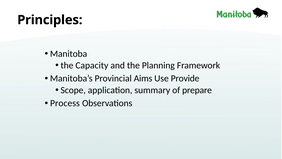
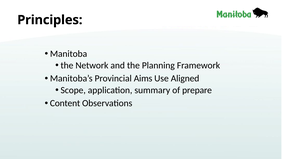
Capacity: Capacity -> Network (92, 65)
Provide: Provide -> Aligned (185, 78)
Process: Process -> Content (65, 103)
